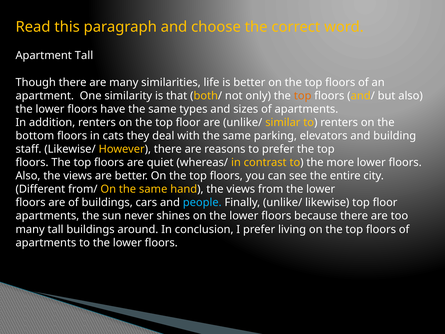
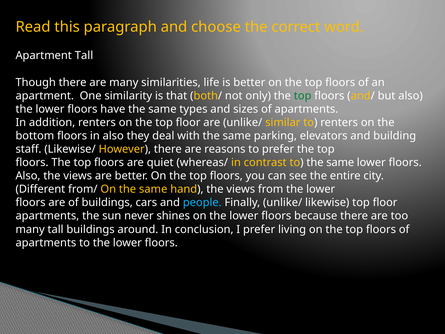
top colour: orange -> green (303, 96)
in cats: cats -> also (113, 136)
to the more: more -> same (340, 162)
